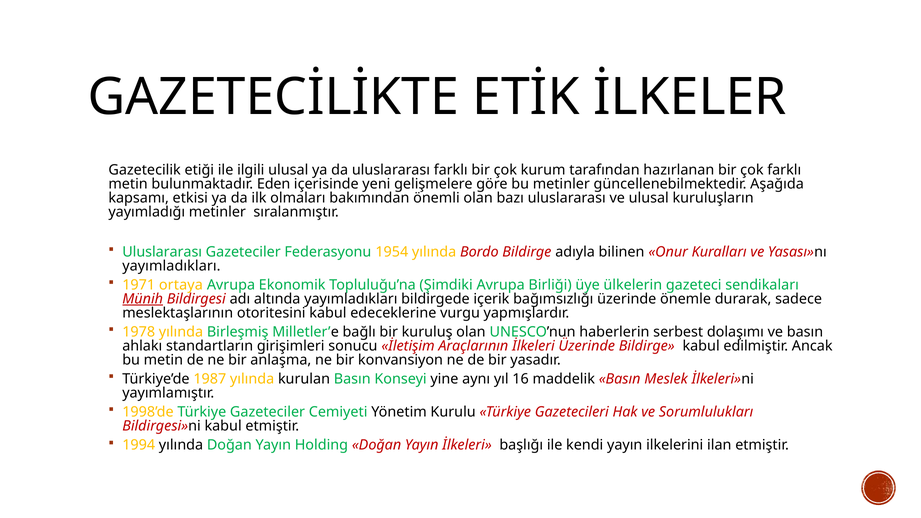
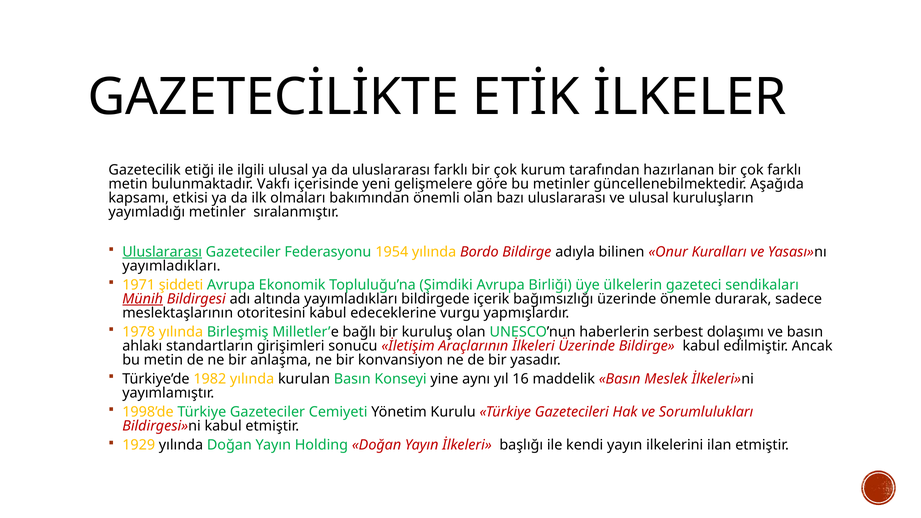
Eden: Eden -> Vakfı (274, 184)
Uluslararası underline: none -> present (162, 252)
ortaya: ortaya -> şiddeti (181, 285)
1987: 1987 -> 1982 (210, 379)
1994: 1994 -> 1929 (139, 445)
